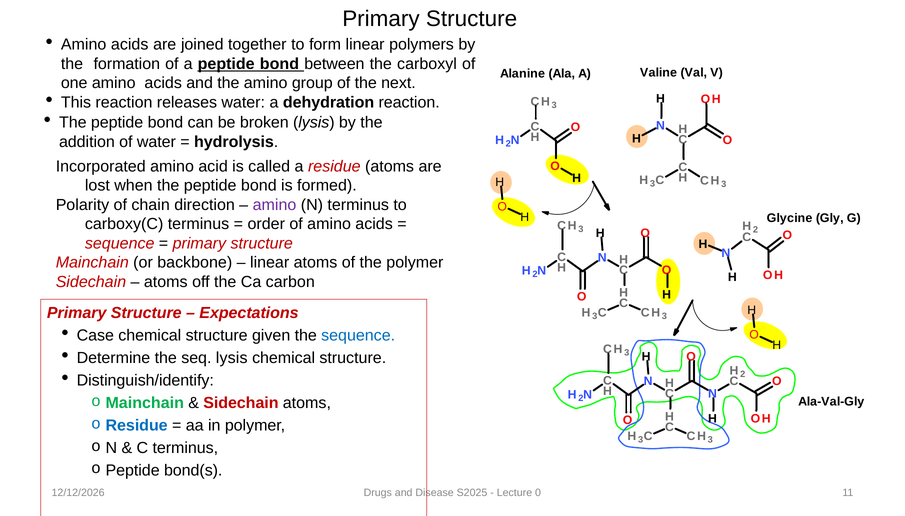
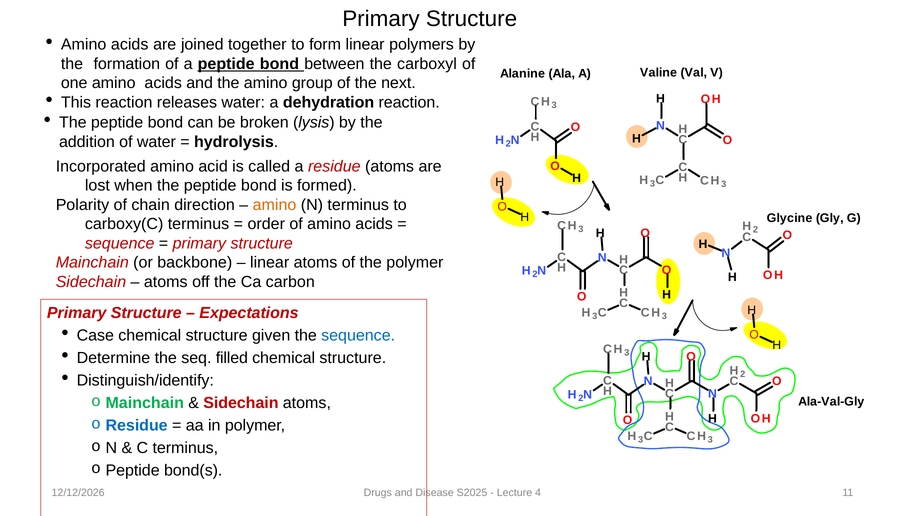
amino colour: purple -> orange (274, 205)
seq lysis: lysis -> filled (232, 358)
0: 0 -> 4 (538, 493)
